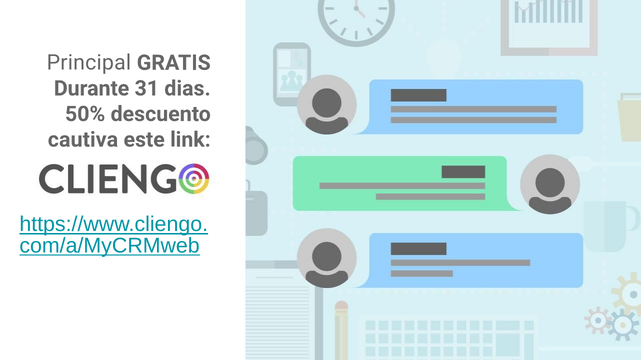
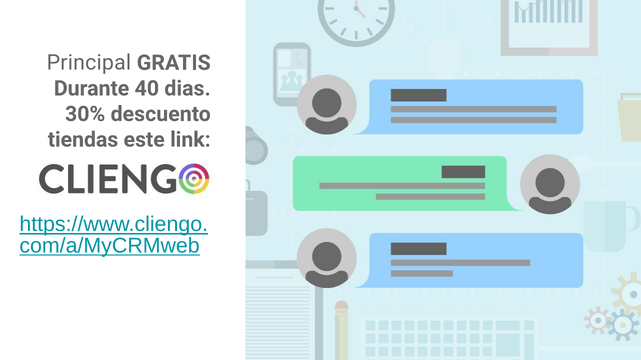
31: 31 -> 40 (147, 89)
50%: 50% -> 30% (85, 114)
cautiva: cautiva -> tiendas (83, 140)
